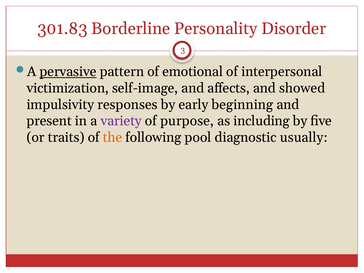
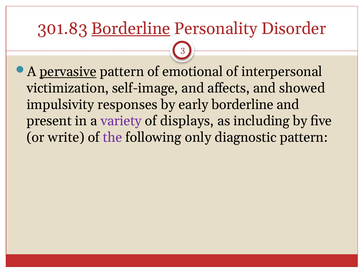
Borderline underline: none -> present (131, 29)
early beginning: beginning -> borderline (242, 105)
purpose: purpose -> displays (187, 121)
traits: traits -> write (66, 137)
the colour: orange -> purple (113, 137)
pool: pool -> only (198, 137)
diagnostic usually: usually -> pattern (304, 137)
